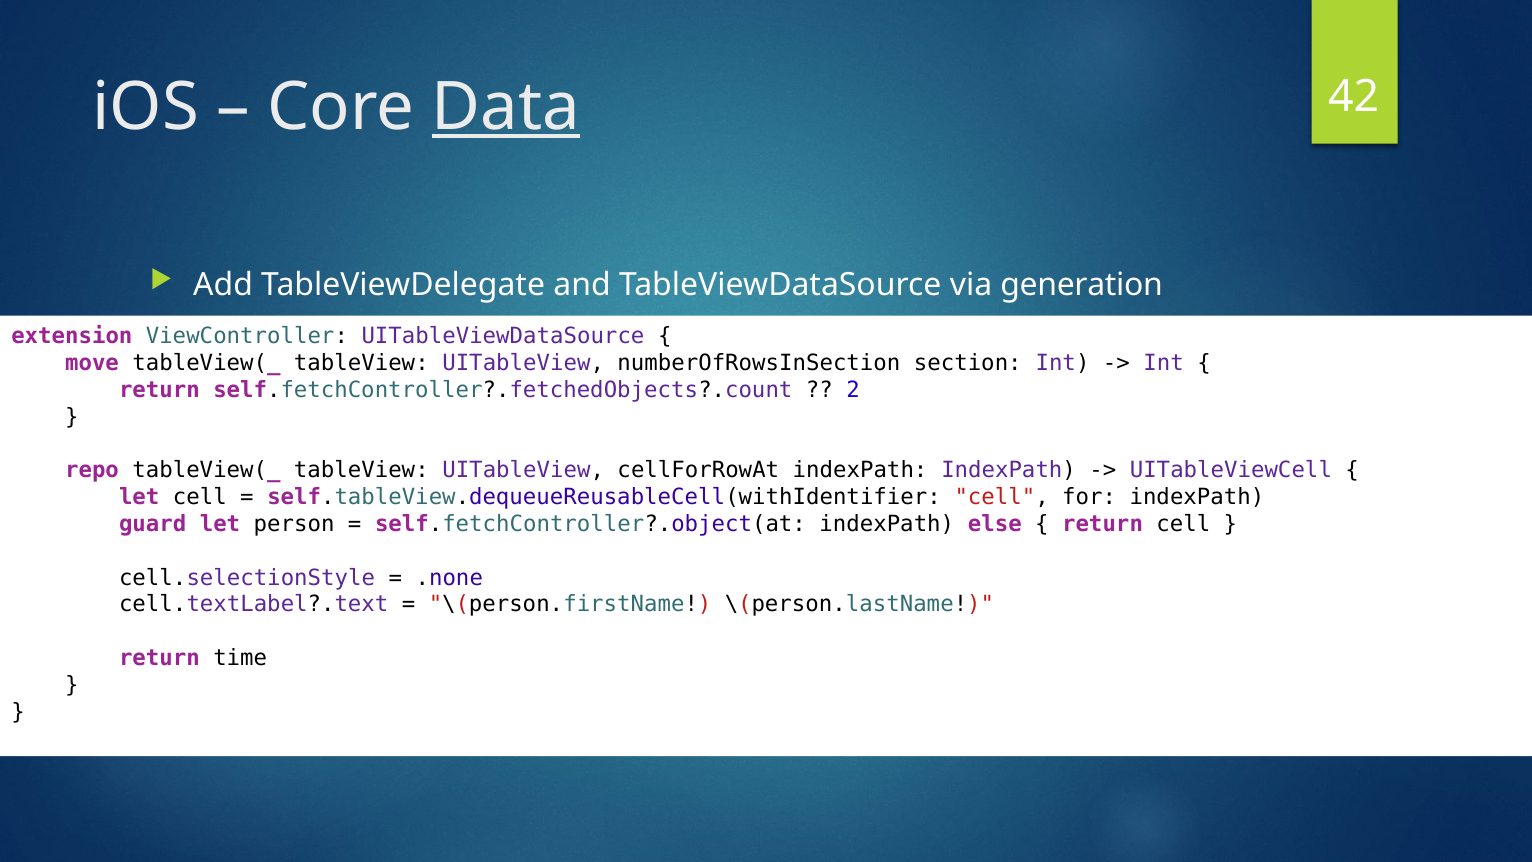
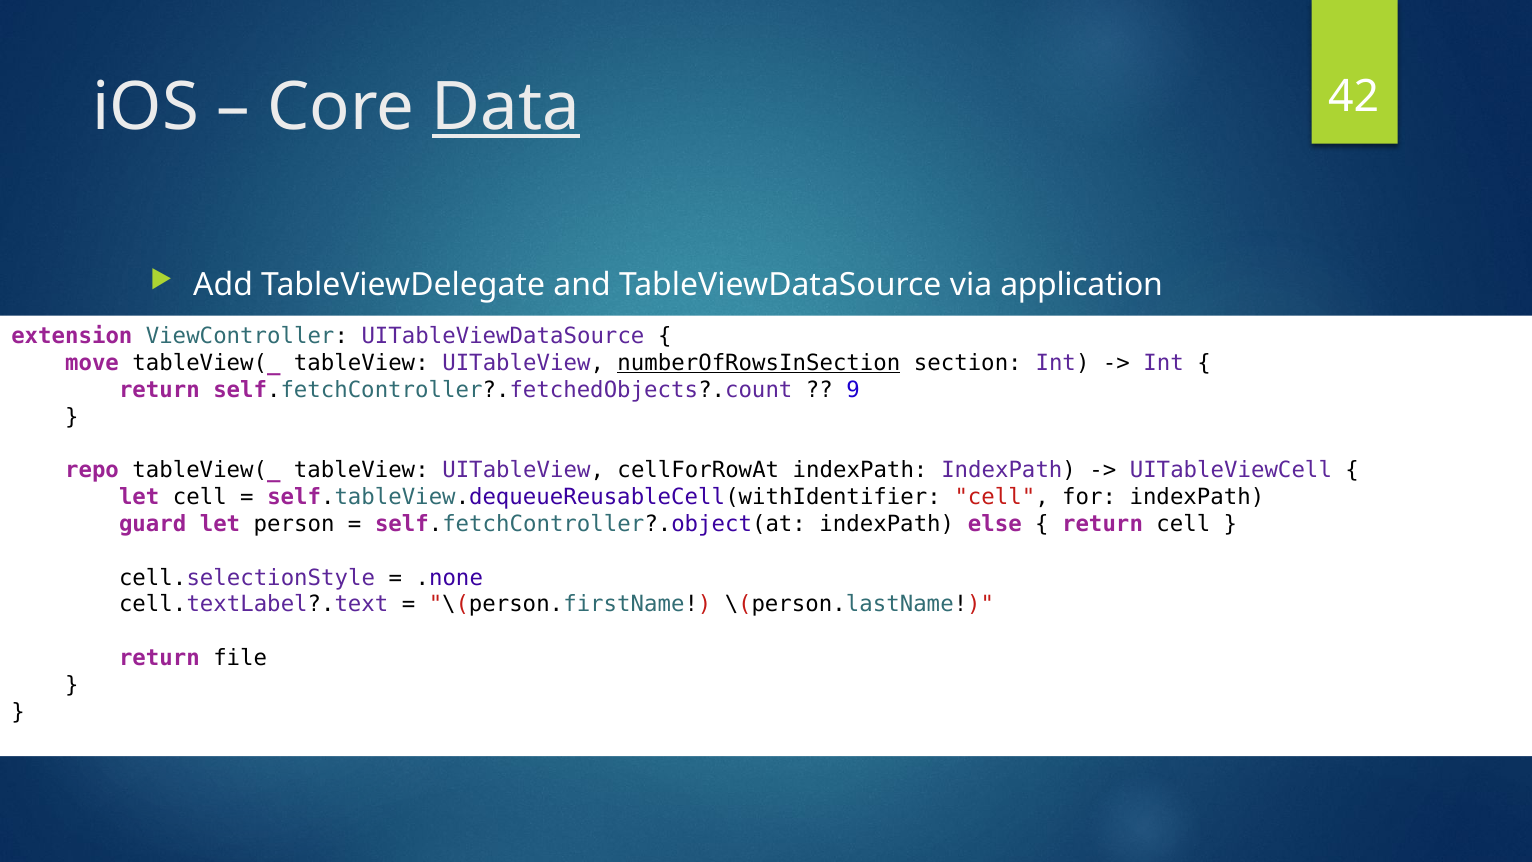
generation: generation -> application (1082, 285)
numberOfRowsInSection underline: none -> present (759, 363)
2: 2 -> 9 (853, 390)
time: time -> file (240, 658)
